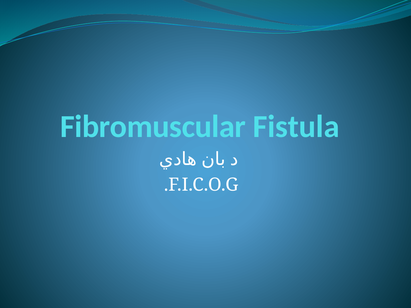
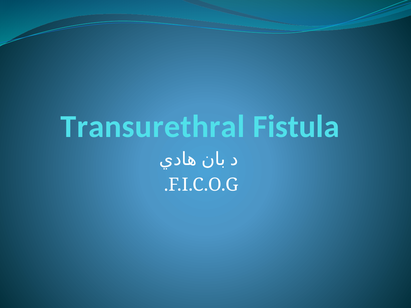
Fibromuscular: Fibromuscular -> Transurethral (153, 127)
